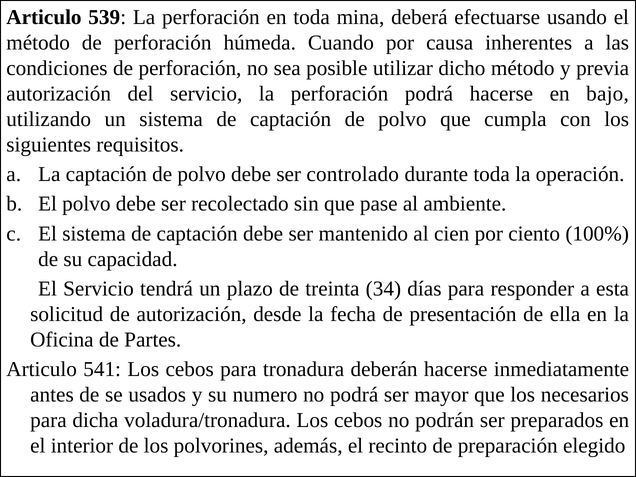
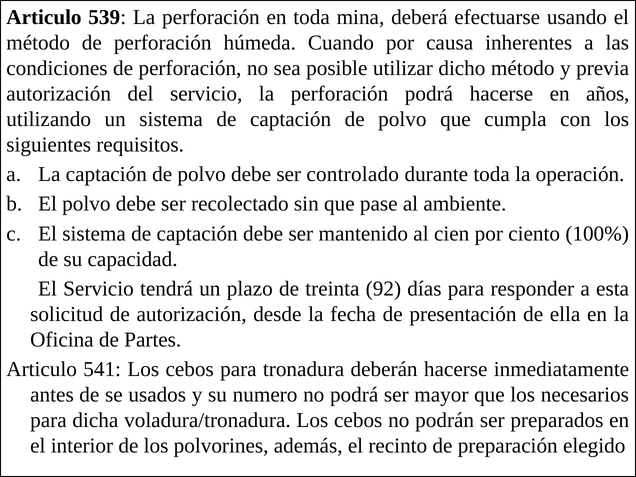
bajo: bajo -> años (608, 94)
34: 34 -> 92 (383, 289)
